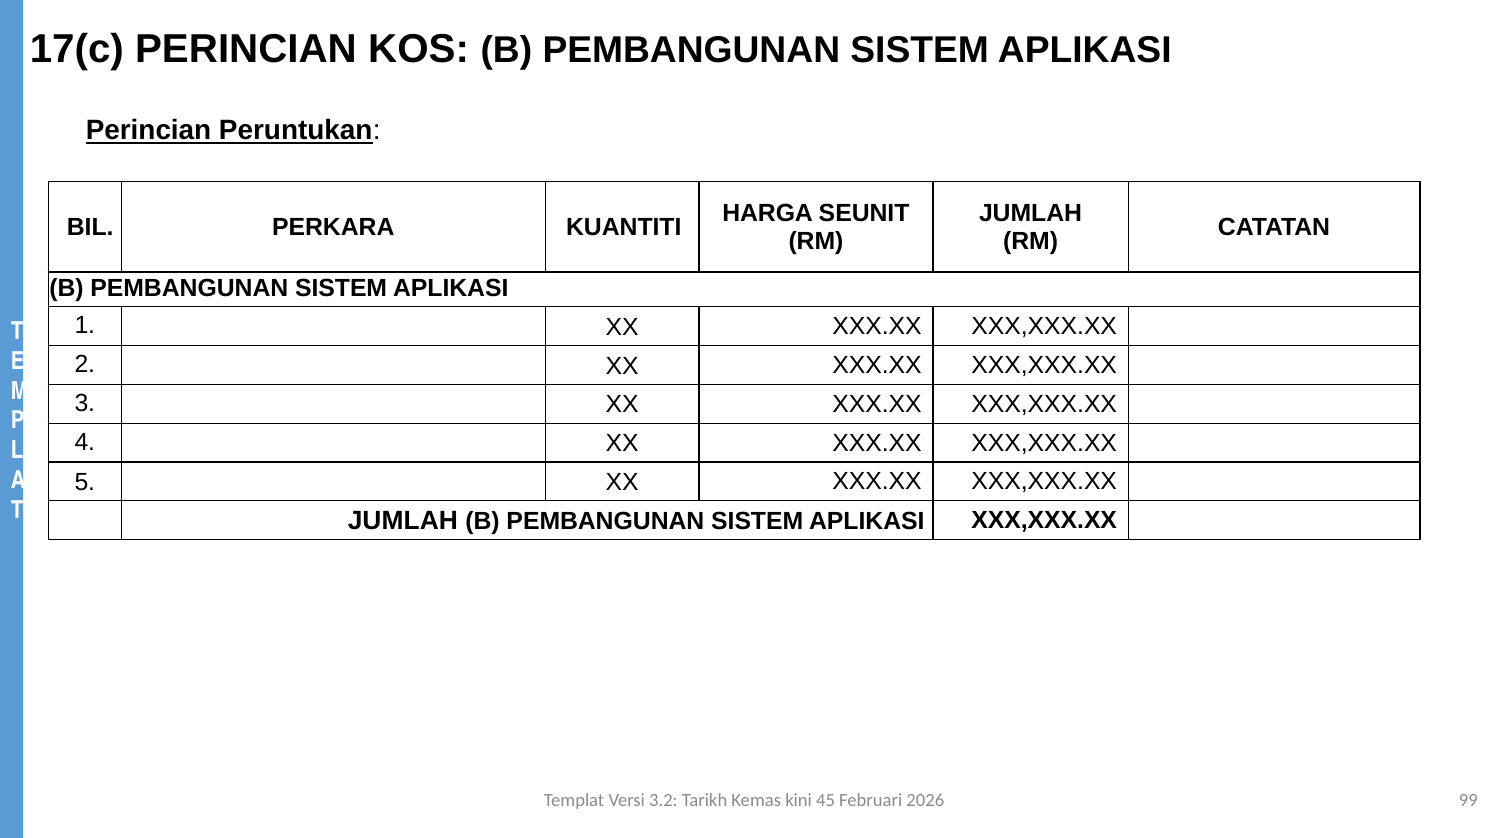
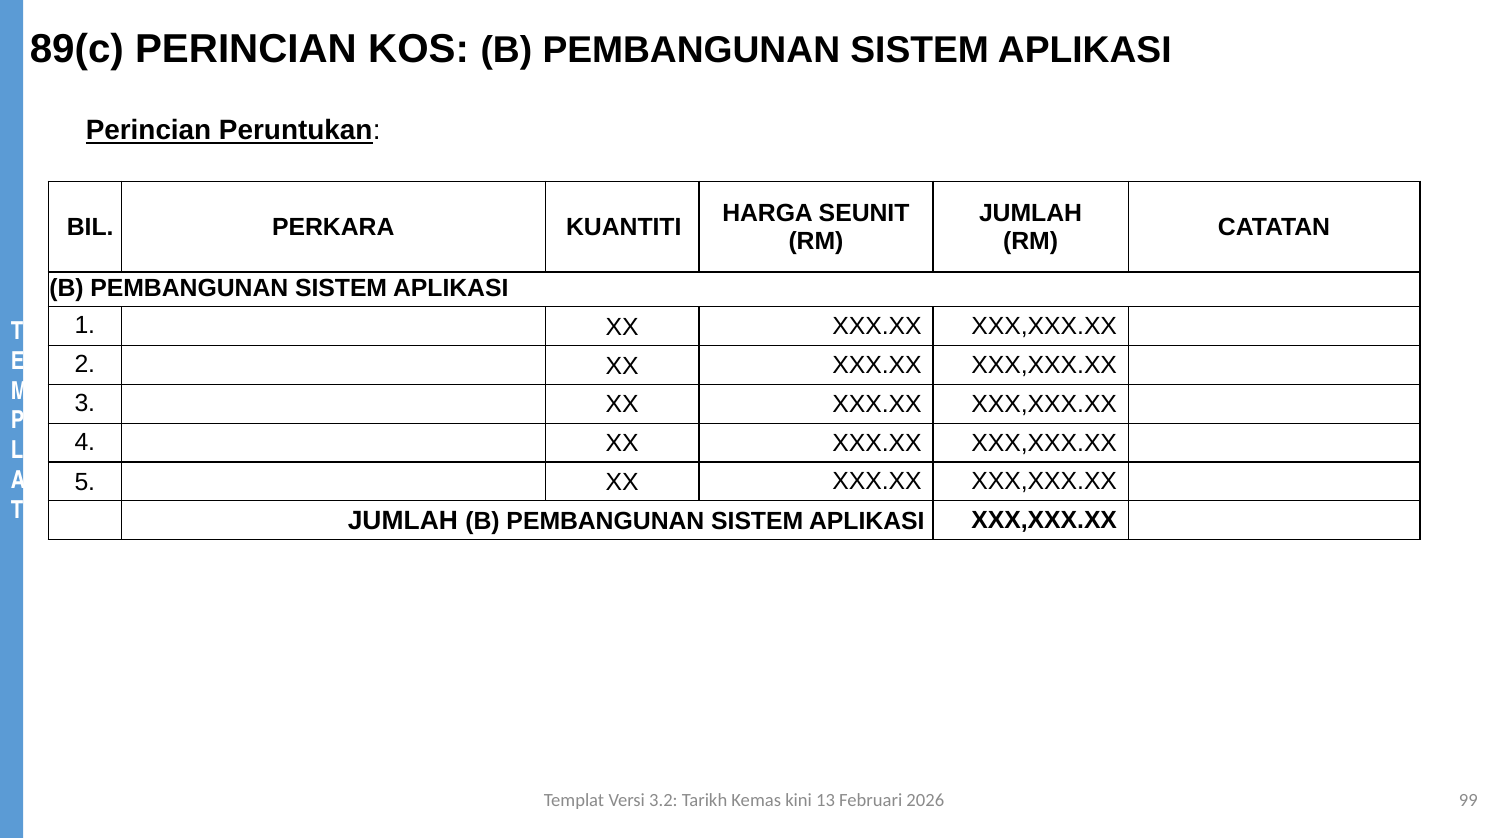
17(c: 17(c -> 89(c (77, 49)
45: 45 -> 13 (826, 800)
